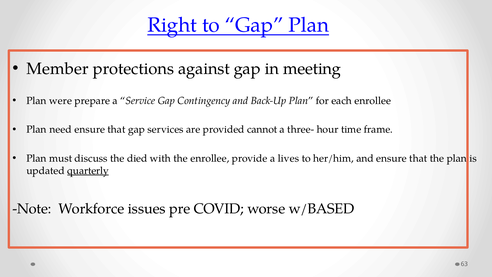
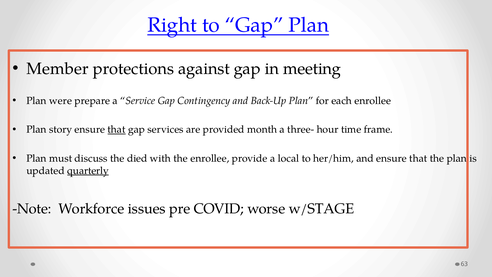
need: need -> story (61, 129)
that underline: none -> present (117, 129)
cannot: cannot -> month (262, 129)
lives: lives -> local (288, 158)
w/BASED: w/BASED -> w/STAGE (321, 208)
